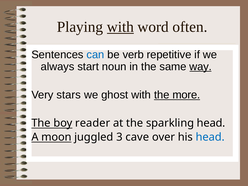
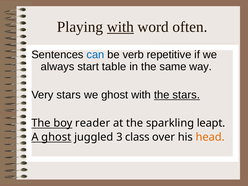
noun: noun -> table (114, 67)
way underline: present -> none (201, 67)
the more: more -> stars (186, 95)
sparkling head: head -> leapt (211, 123)
A moon: moon -> ghost (56, 137)
cave: cave -> class (137, 137)
head colour: blue -> orange (210, 137)
